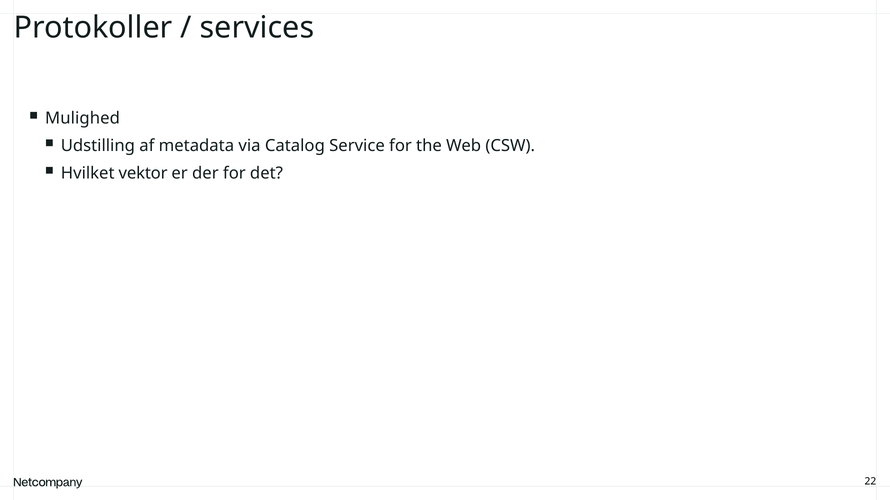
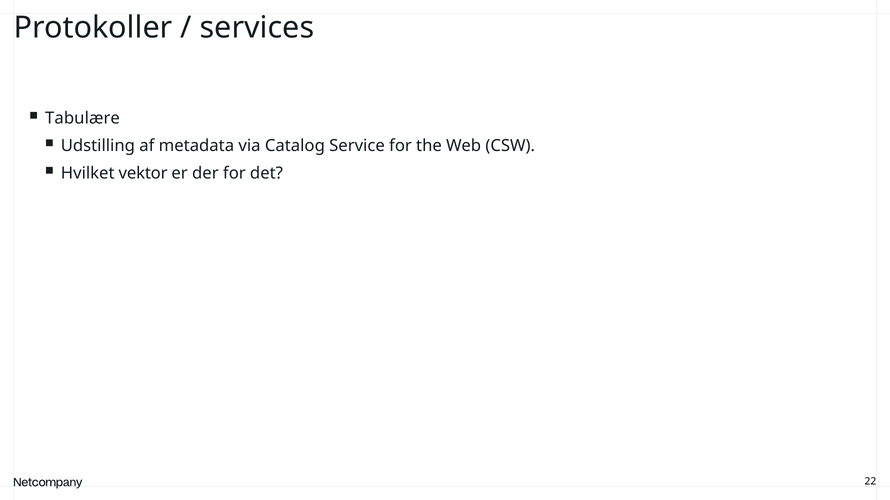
Mulighed: Mulighed -> Tabulære (82, 118)
